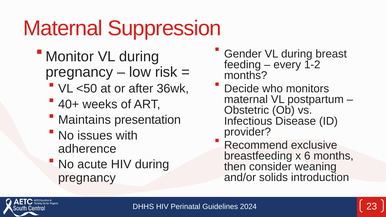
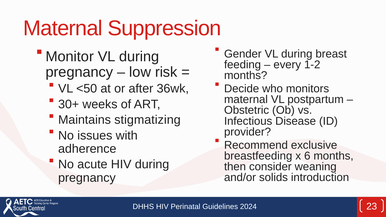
40+: 40+ -> 30+ (69, 104)
presentation: presentation -> stigmatizing (147, 120)
